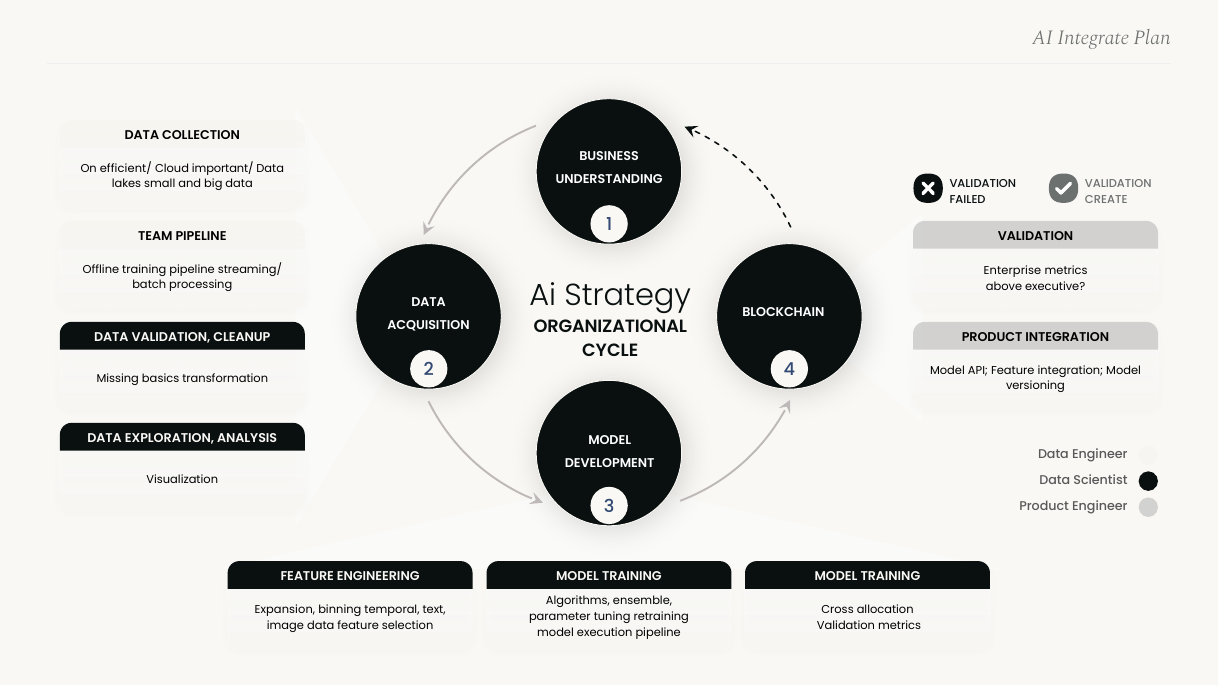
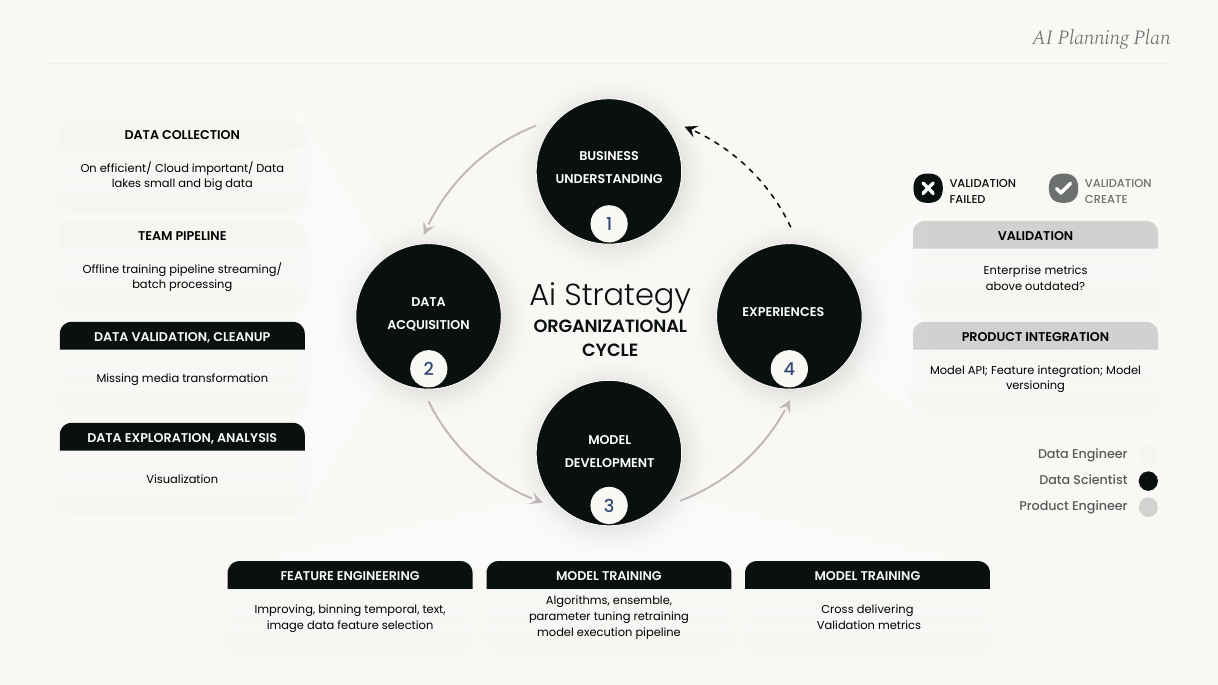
Integrate: Integrate -> Planning (1093, 38)
executive: executive -> outdated (1055, 287)
BLOCKCHAIN: BLOCKCHAIN -> EXPERIENCES (783, 312)
basics: basics -> media (161, 379)
Expansion: Expansion -> Improving (285, 610)
allocation: allocation -> delivering (885, 610)
